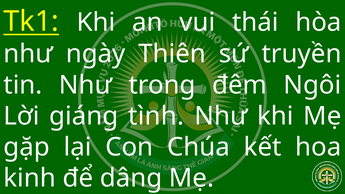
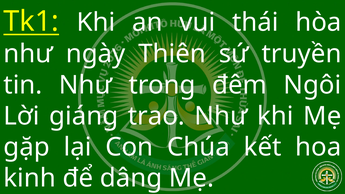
tình: tình -> trao (156, 116)
